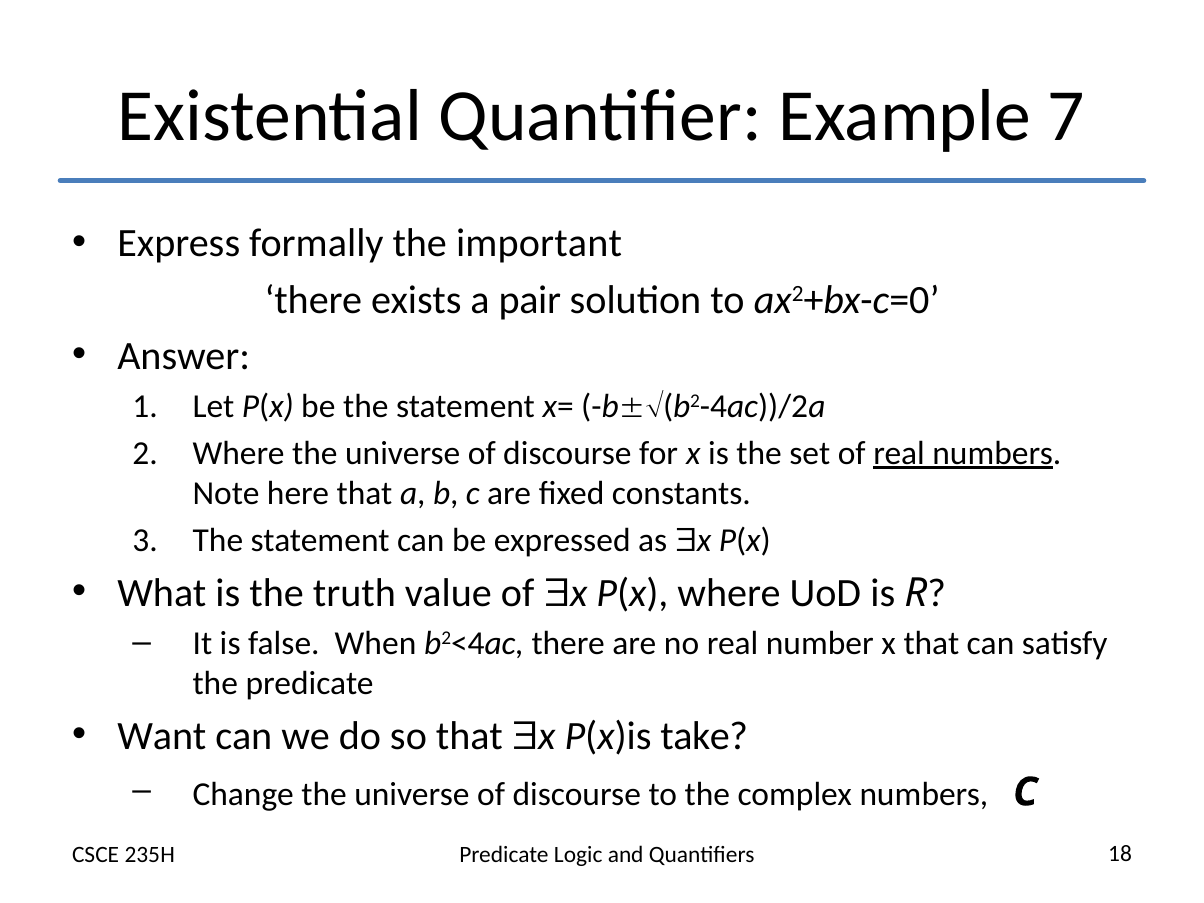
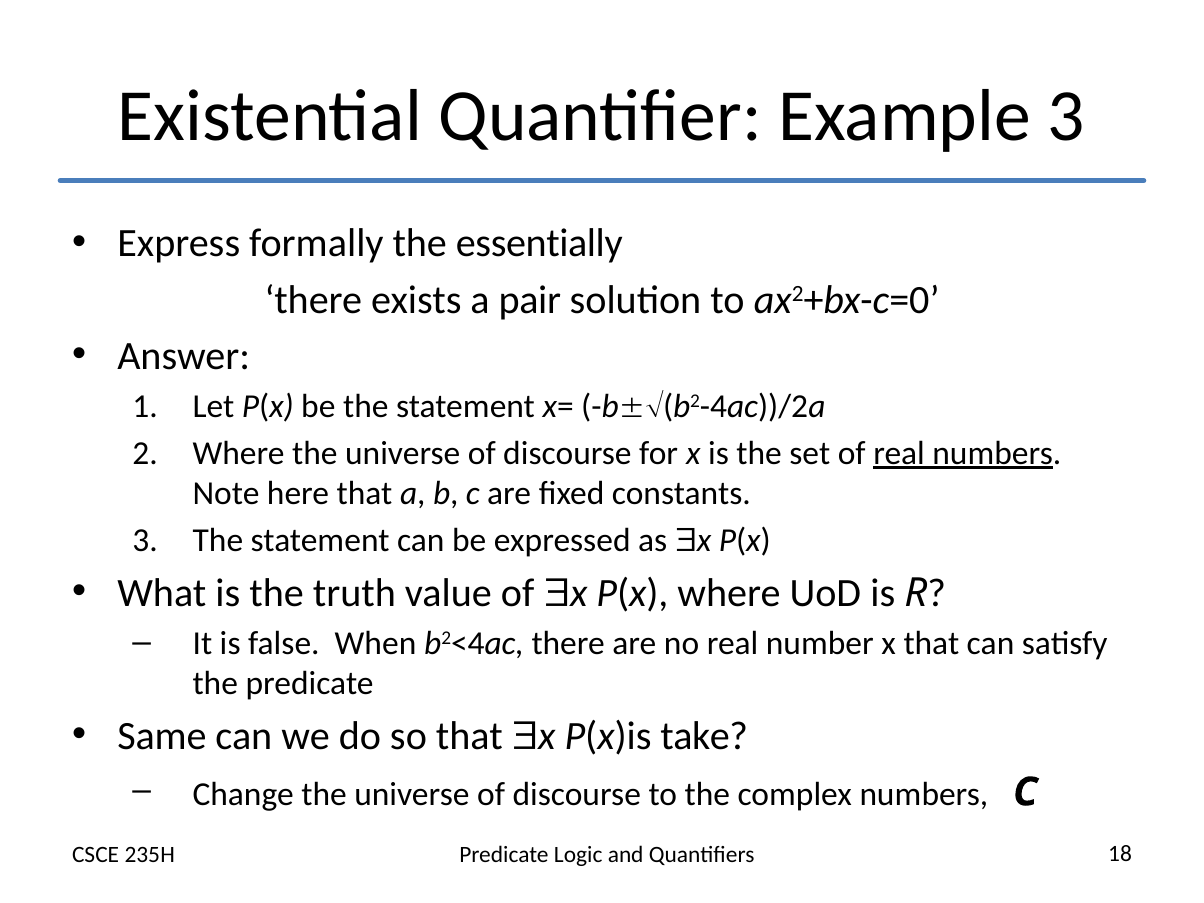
Example 7: 7 -> 3 (1066, 117)
important: important -> essentially (539, 244)
Want: Want -> Same (162, 736)
